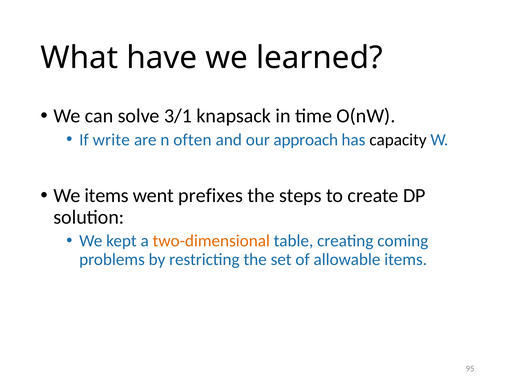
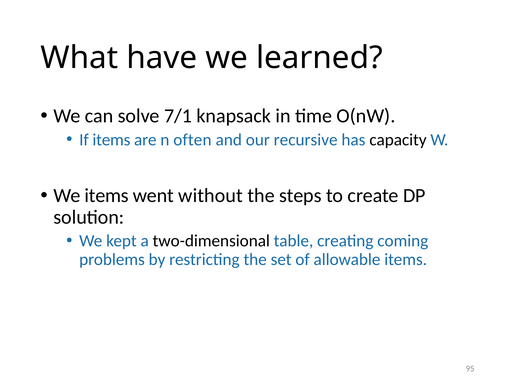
3/1: 3/1 -> 7/1 (178, 116)
If write: write -> items (111, 140)
approach: approach -> recursive (306, 140)
prefixes: prefixes -> without (211, 196)
two-dimensional colour: orange -> black (211, 241)
